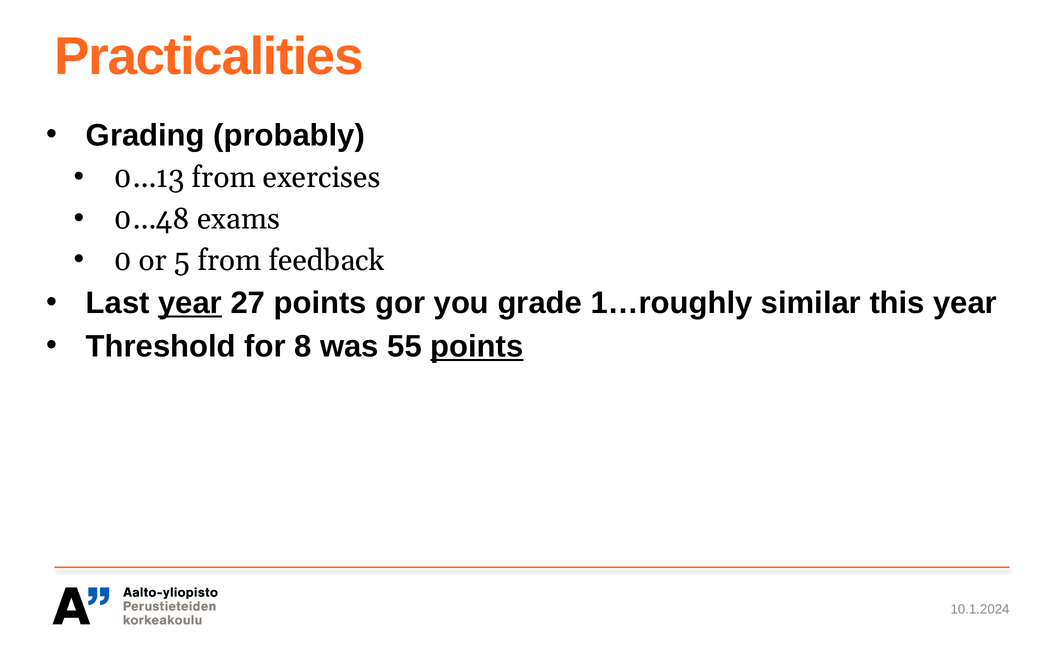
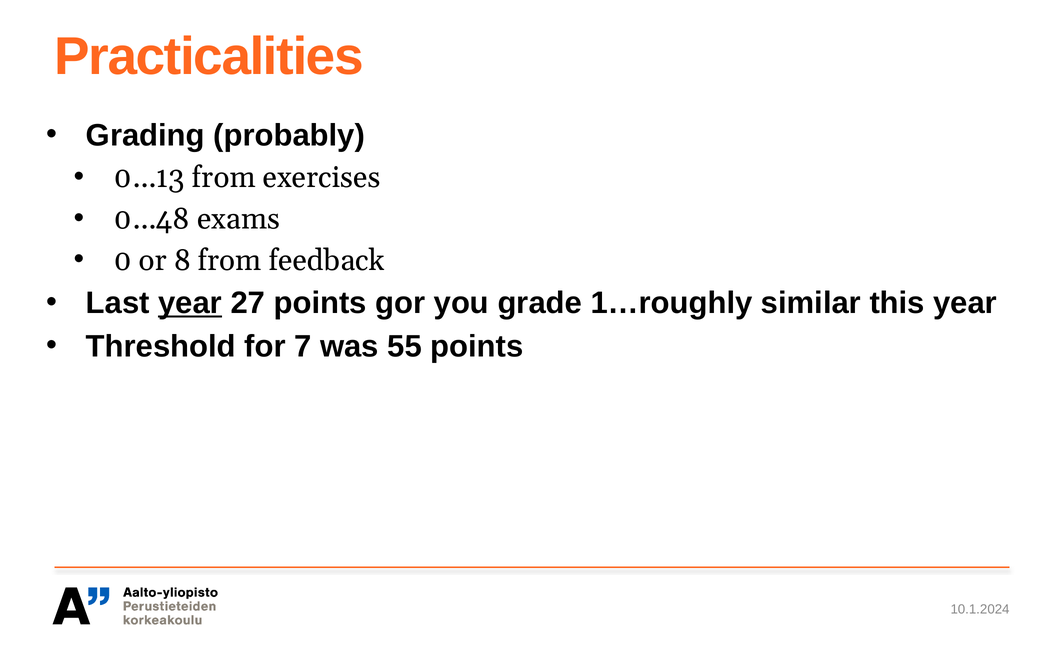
5: 5 -> 8 (182, 260)
8: 8 -> 7 (303, 346)
points underline: present -> none (477, 346)
